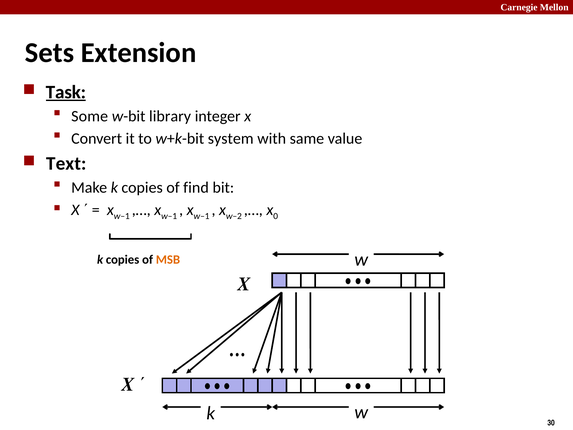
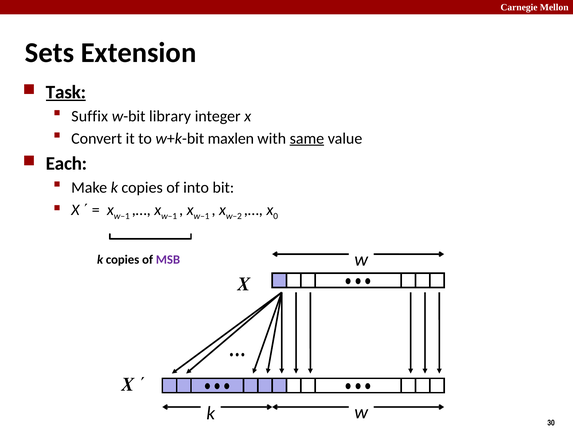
Some: Some -> Suffix (90, 116)
system: system -> maxlen (231, 138)
same underline: none -> present (307, 138)
Text: Text -> Each (66, 163)
find: find -> into (196, 187)
MSB colour: orange -> purple (168, 260)
